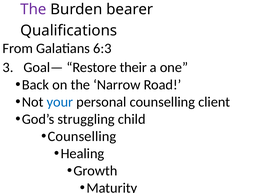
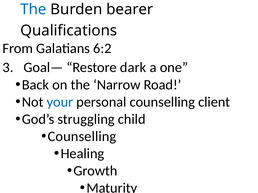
The colour: purple -> blue (33, 9)
6:3: 6:3 -> 6:2 (102, 49)
their: their -> dark (133, 68)
